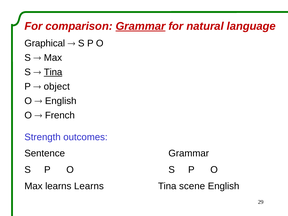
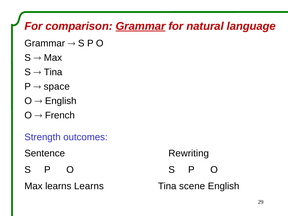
Graphical: Graphical -> Grammar (45, 43)
Tina underline: present -> none (53, 72)
object: object -> space (57, 87)
Sentence Grammar: Grammar -> Rewriting (189, 153)
